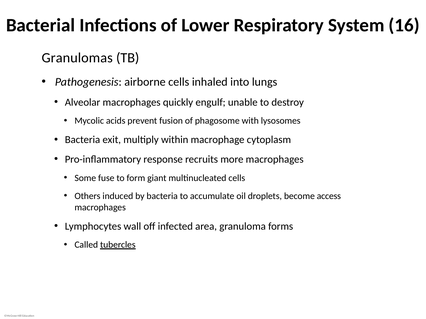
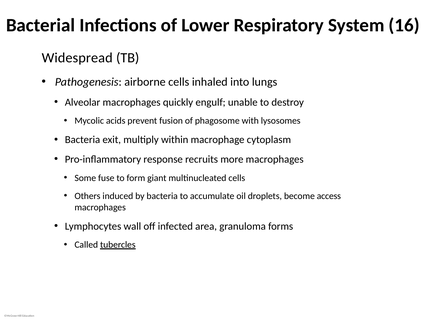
Granulomas: Granulomas -> Widespread (77, 58)
